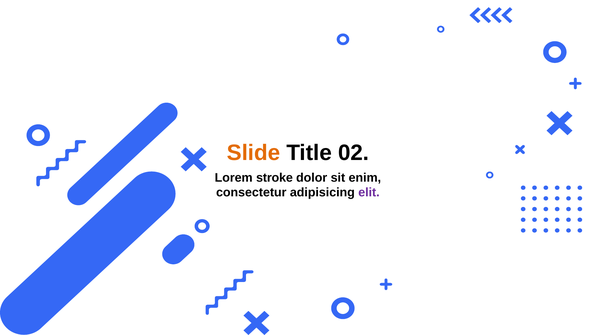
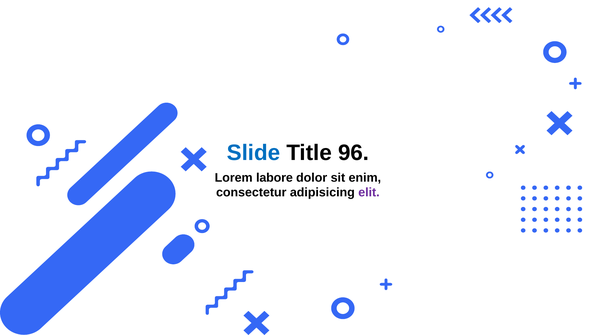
Slide colour: orange -> blue (253, 153)
02: 02 -> 96 (354, 153)
stroke: stroke -> labore (274, 178)
